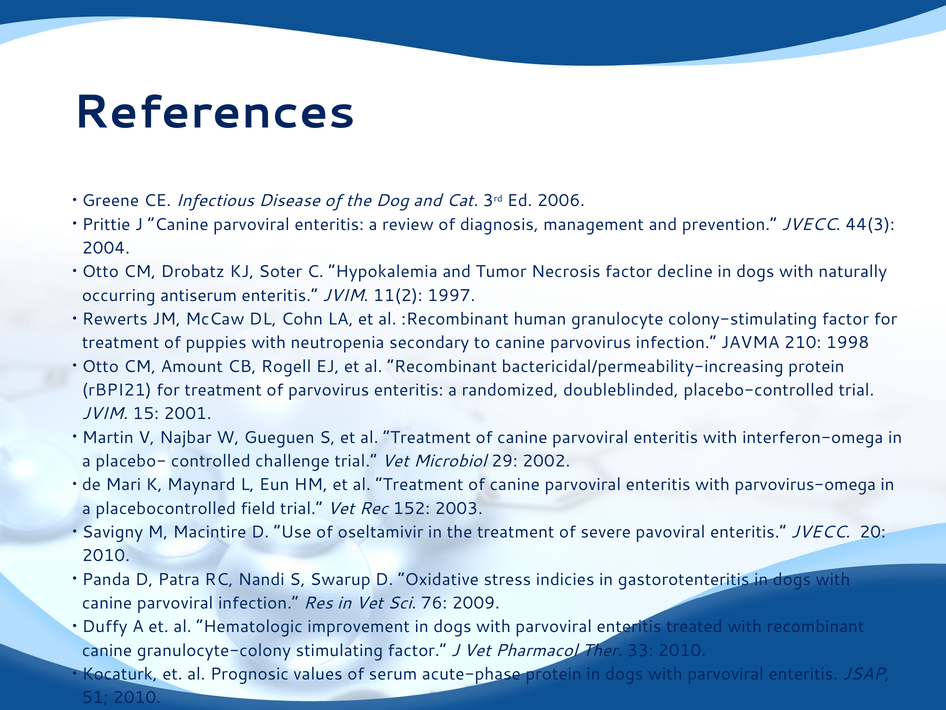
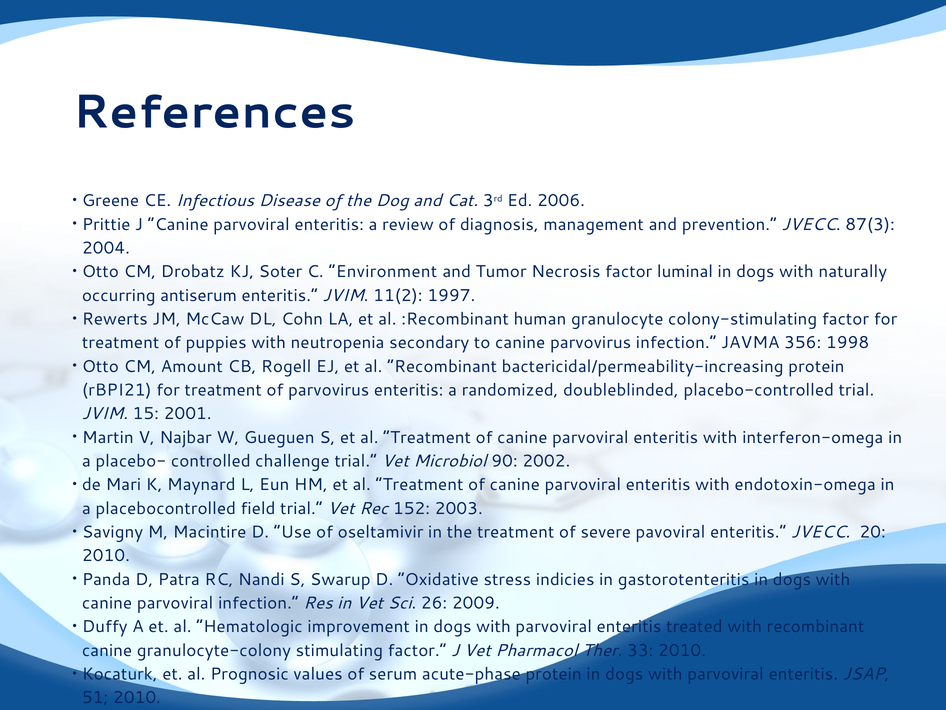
44(3: 44(3 -> 87(3 (870, 224)
Hypokalemia: Hypokalemia -> Environment (383, 272)
decline: decline -> luminal (685, 272)
210: 210 -> 356 (803, 343)
29: 29 -> 90 (504, 461)
parvovirus-omega: parvovirus-omega -> endotoxin-omega (805, 484)
76: 76 -> 26 (434, 603)
